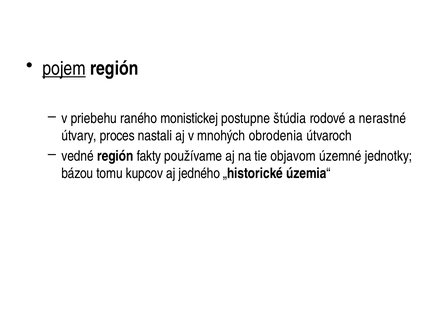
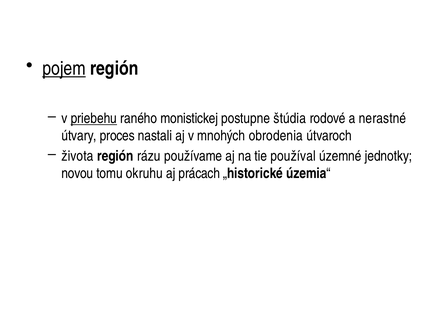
priebehu underline: none -> present (94, 119)
vedné: vedné -> života (78, 156)
fakty: fakty -> rázu (149, 156)
objavom: objavom -> používal (293, 156)
bázou: bázou -> novou (77, 174)
kupcov: kupcov -> okruhu (144, 174)
jedného: jedného -> prácach (199, 174)
